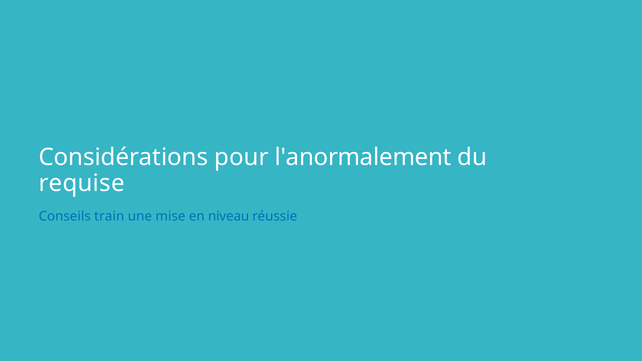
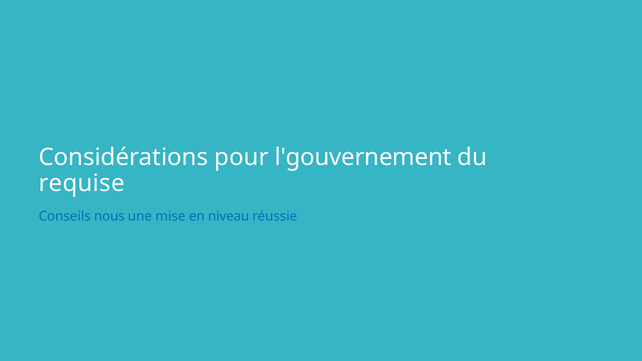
l'anormalement: l'anormalement -> l'gouvernement (363, 157)
train: train -> nous (109, 216)
